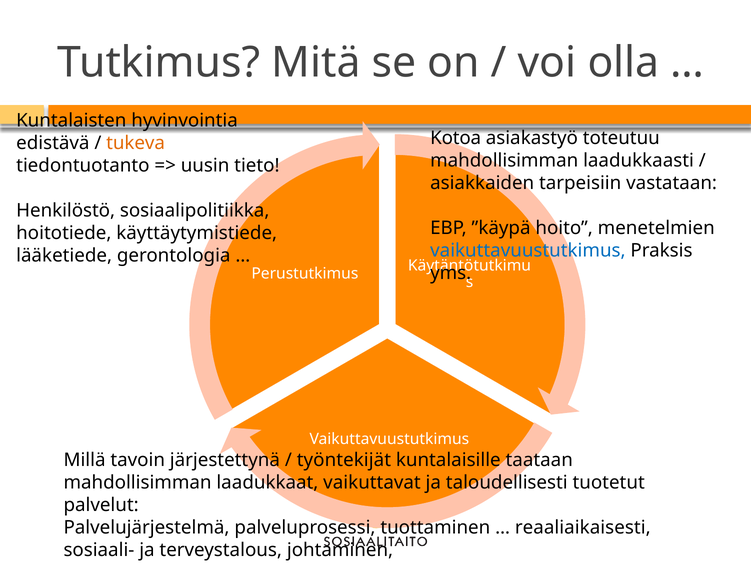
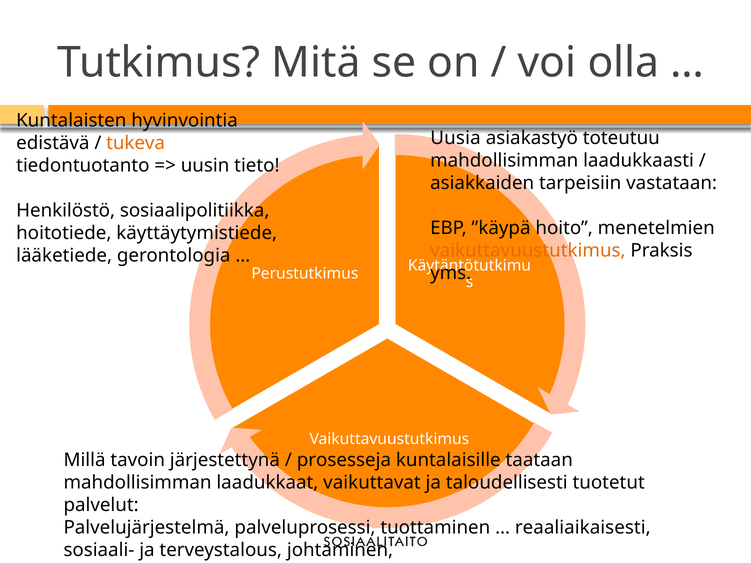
Kotoa: Kotoa -> Uusia (455, 138)
vaikuttavuustutkimus colour: blue -> orange (528, 251)
työntekijät: työntekijät -> prosesseja (344, 460)
